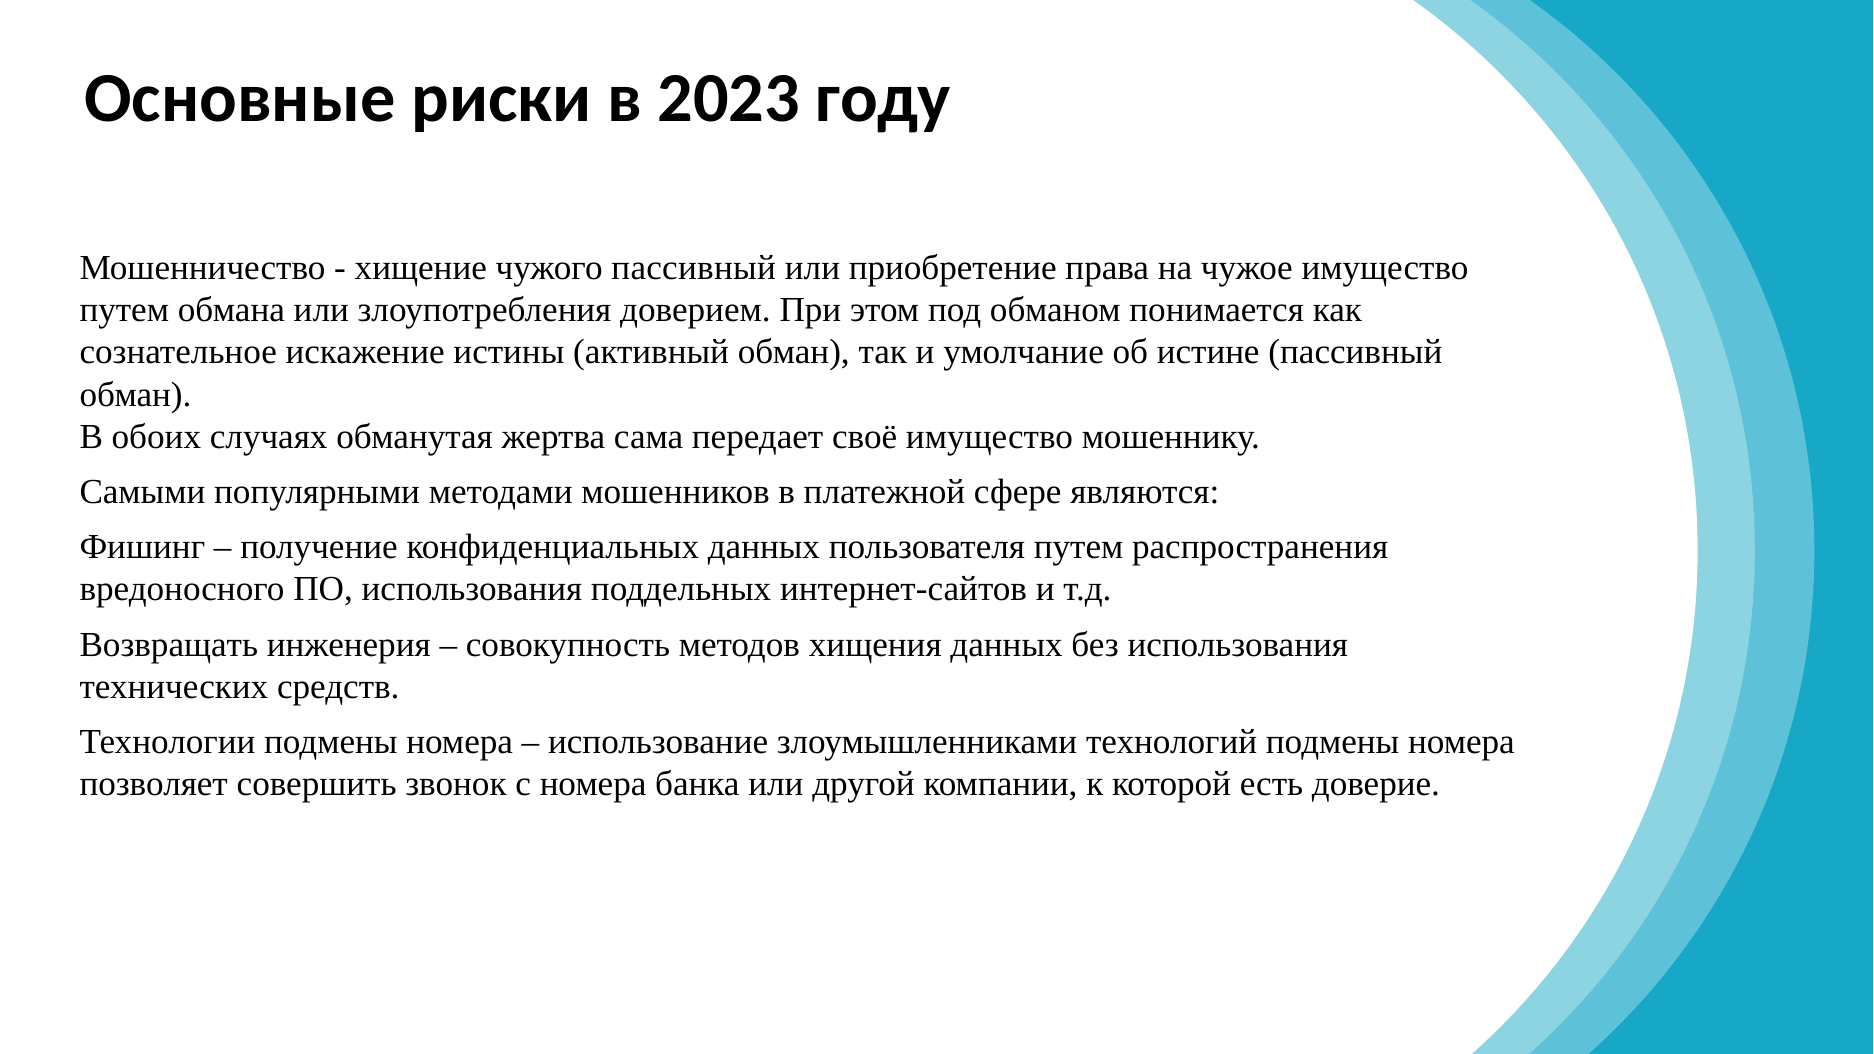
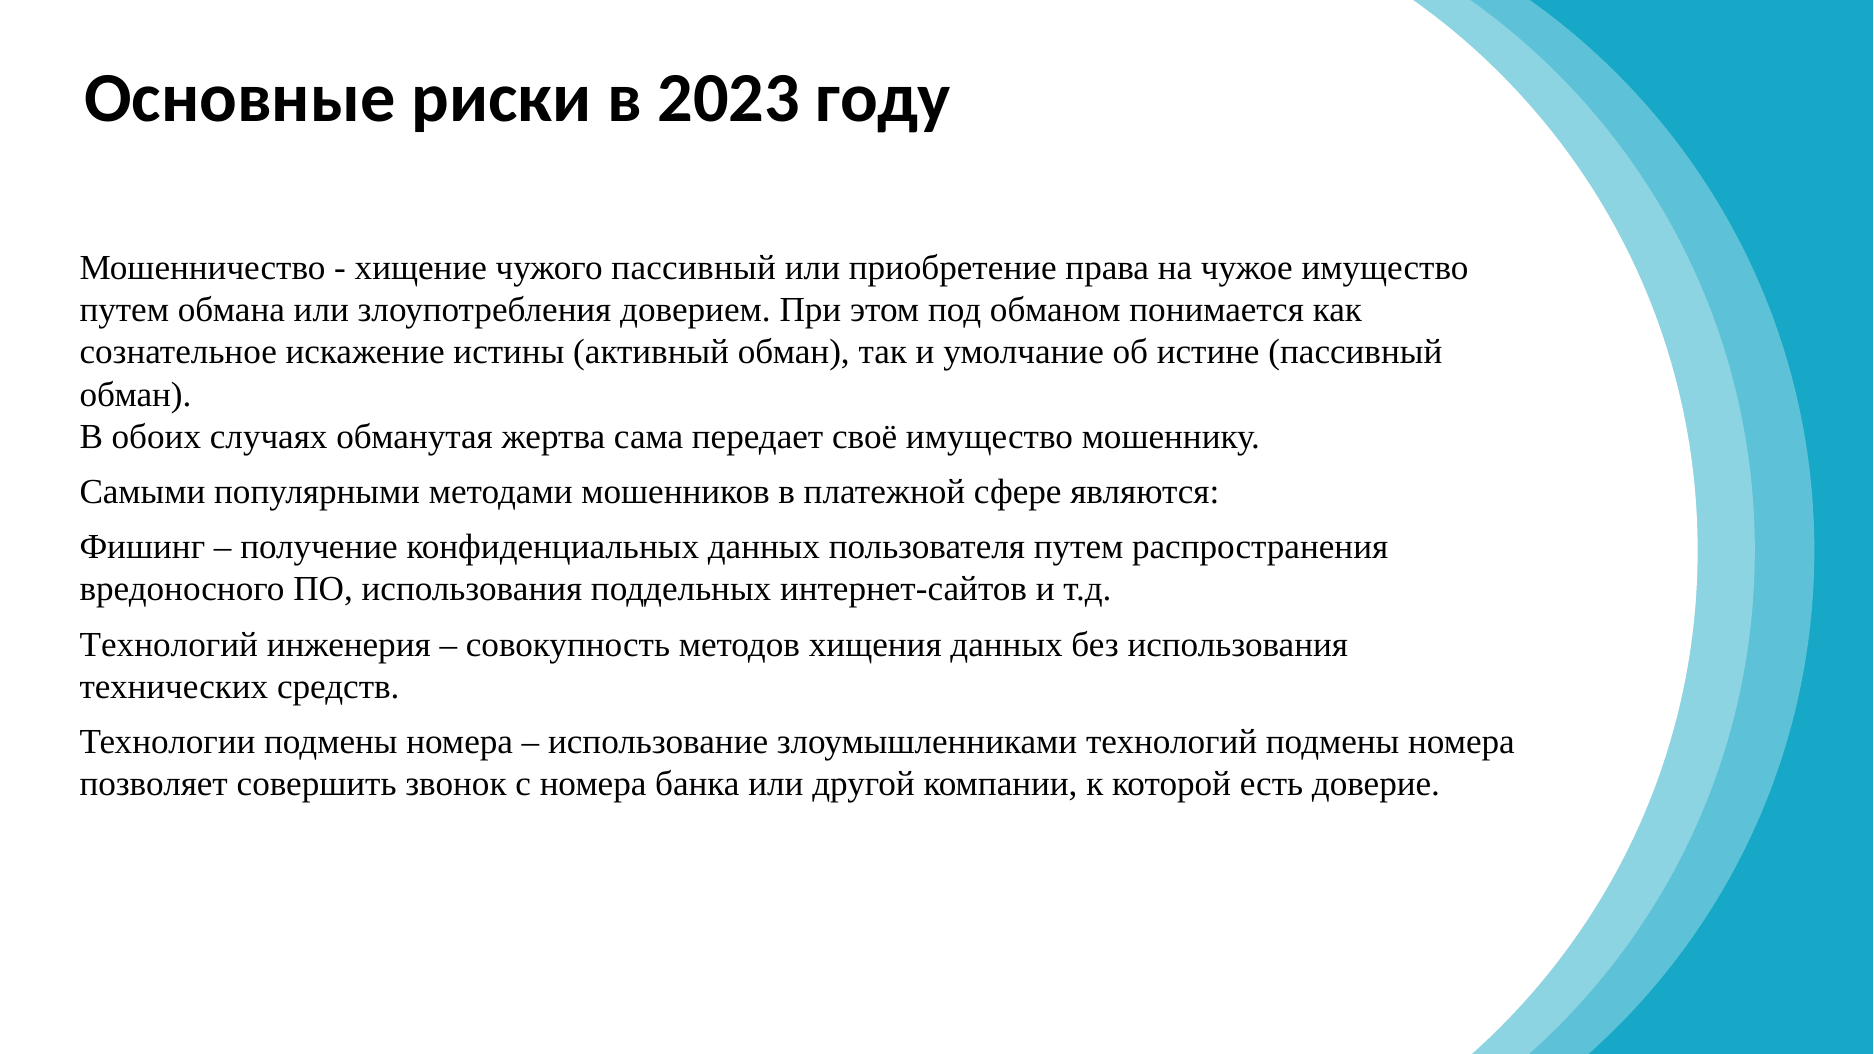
Возвращать: Возвращать -> Технологий (169, 645)
